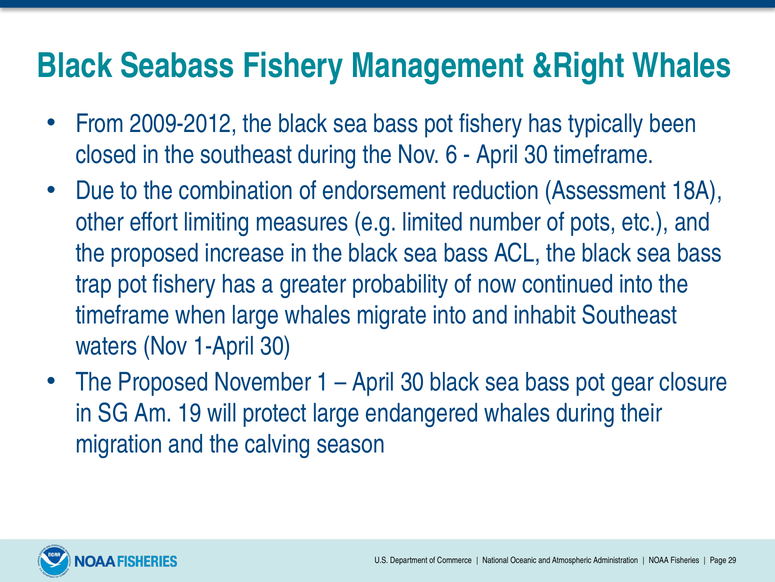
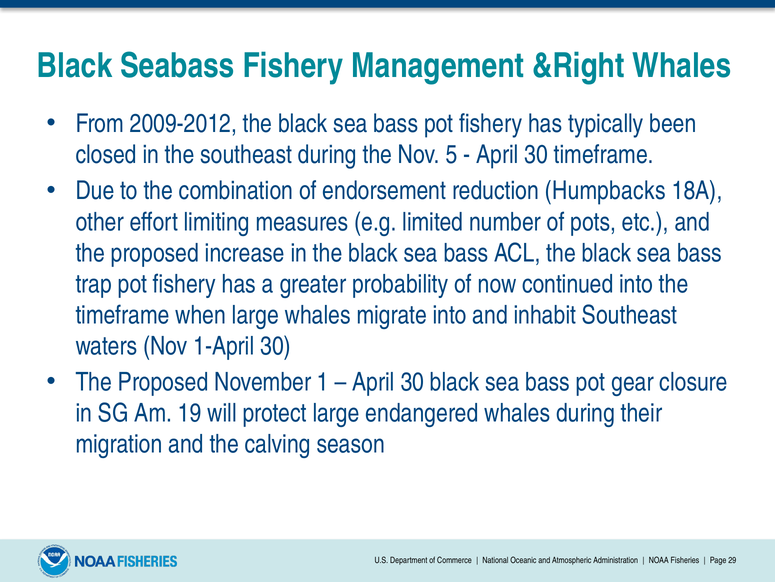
6: 6 -> 5 (452, 155)
Assessment: Assessment -> Humpbacks (605, 191)
